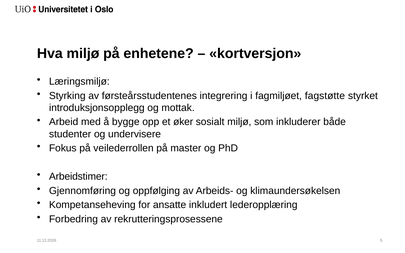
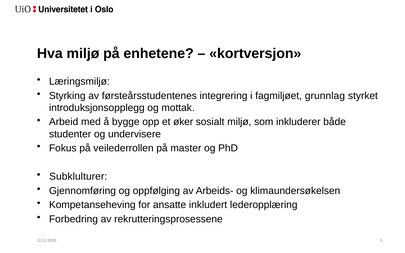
fagstøtte: fagstøtte -> grunnlag (325, 96)
Arbeidstimer: Arbeidstimer -> Subklulturer (78, 177)
